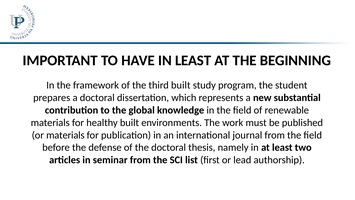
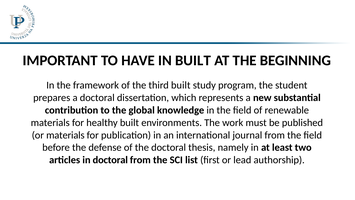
IN LEAST: LEAST -> BUILT (193, 60)
in seminar: seminar -> doctoral (110, 160)
